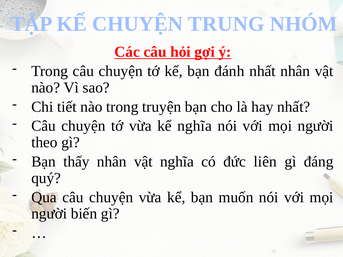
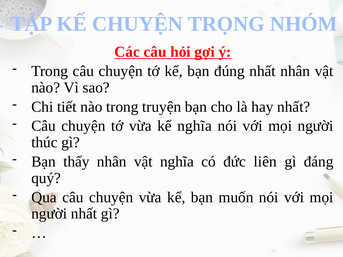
TRUNG: TRUNG -> TRỌNG (226, 24)
đánh: đánh -> đúng (229, 71)
theo: theo -> thúc (44, 143)
người biến: biến -> nhất (84, 214)
